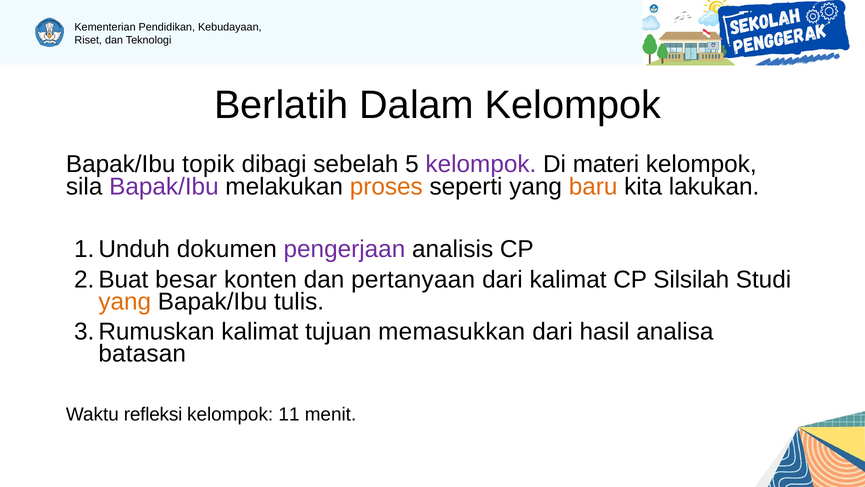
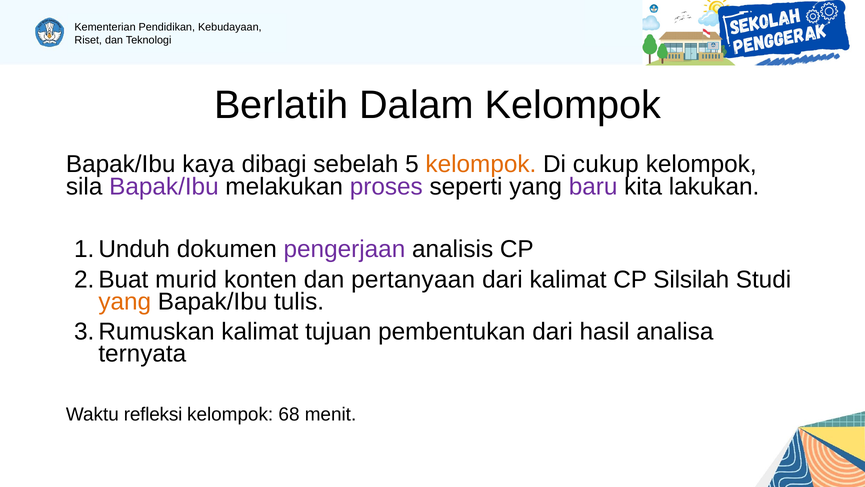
topik: topik -> kaya (208, 164)
kelompok colour: purple -> orange (481, 164)
materi: materi -> cukup (606, 164)
proses colour: orange -> purple (386, 186)
baru colour: orange -> purple (593, 186)
besar: besar -> murid (186, 279)
memasukkan: memasukkan -> pembentukan (452, 331)
batasan: batasan -> ternyata (142, 354)
11: 11 -> 68 (289, 414)
